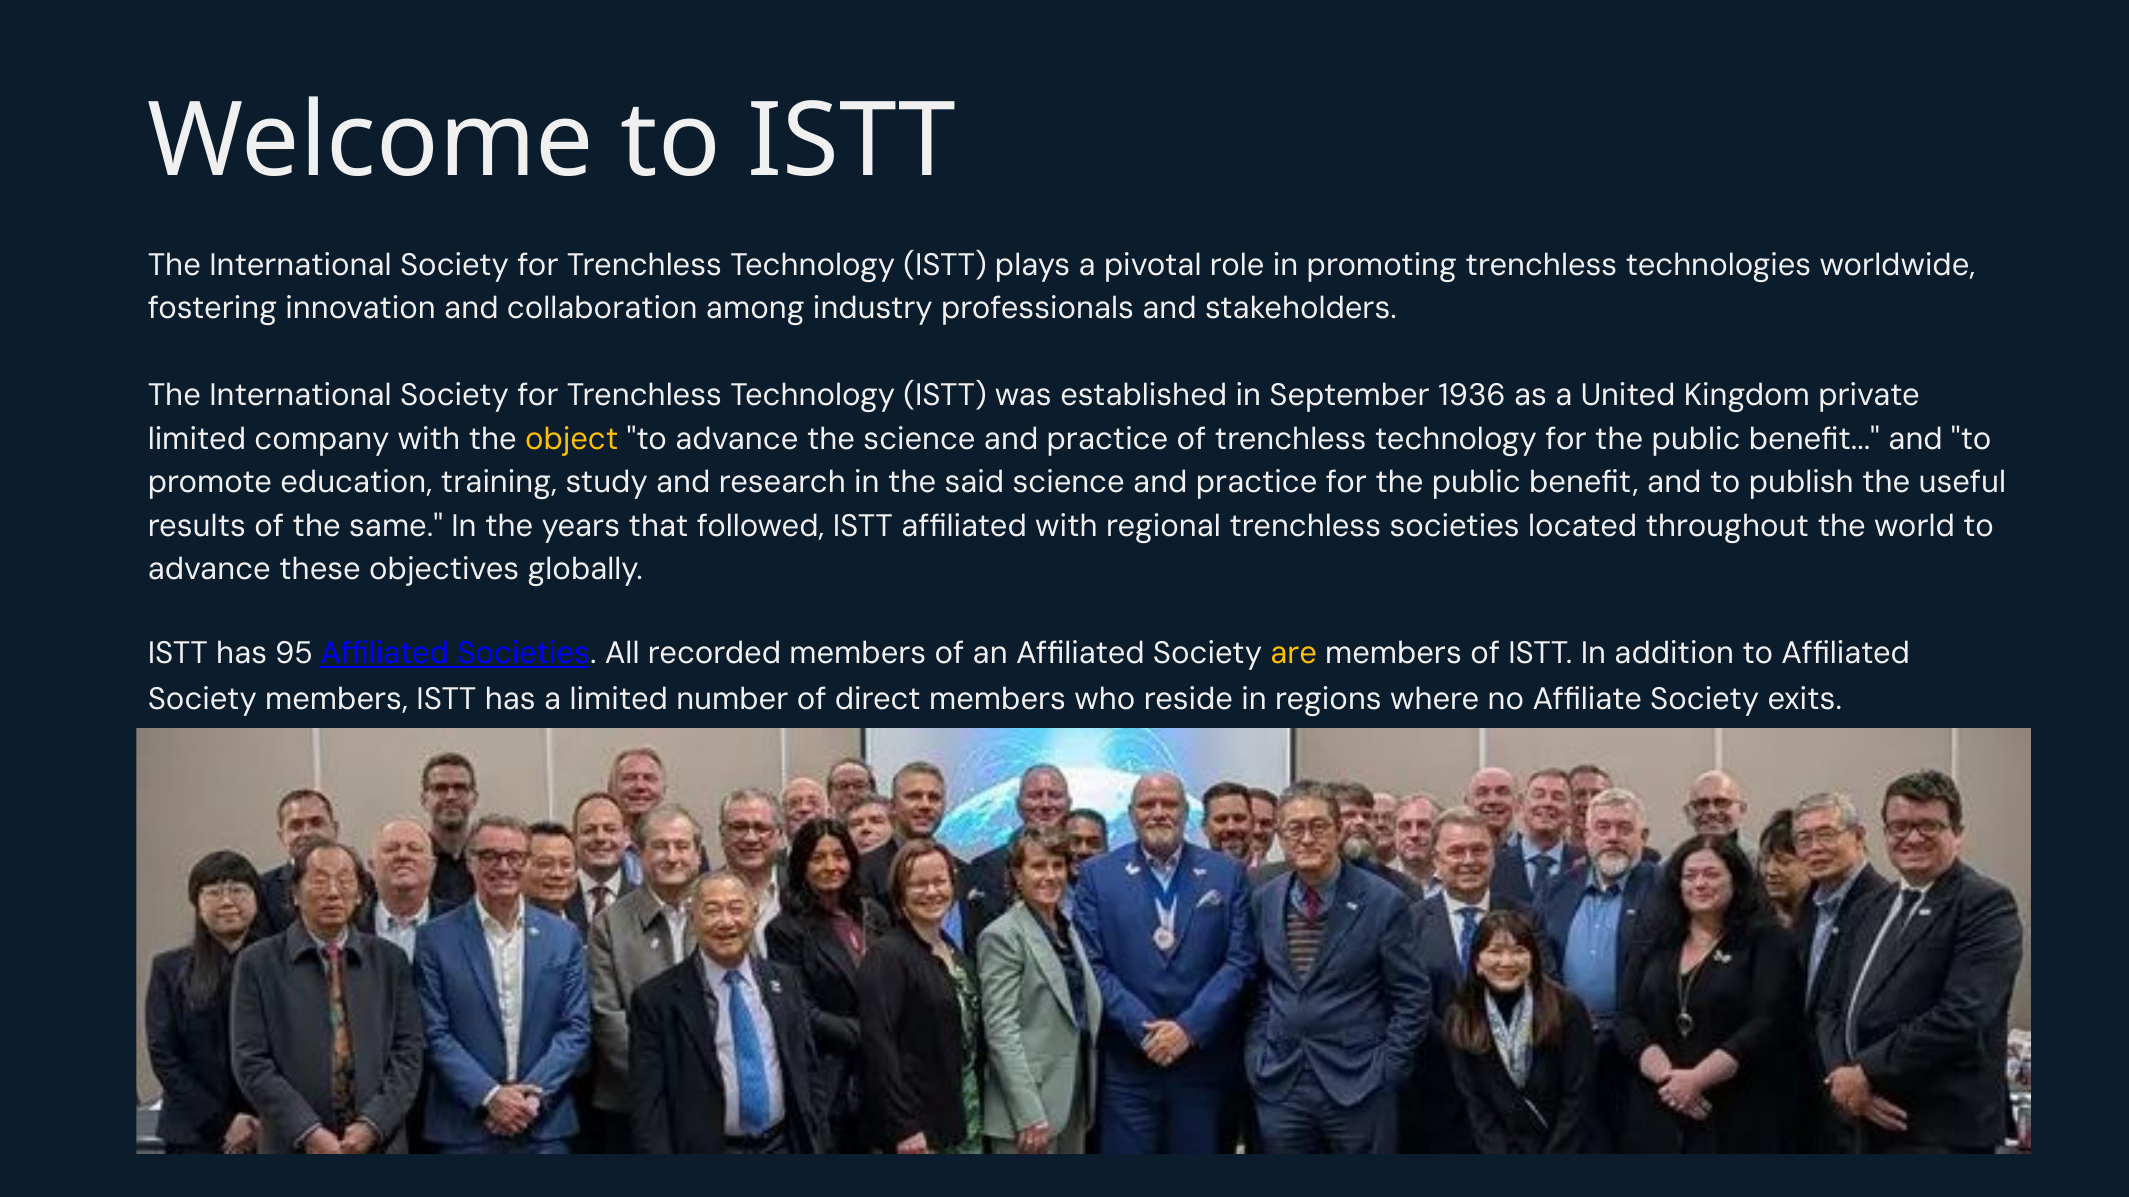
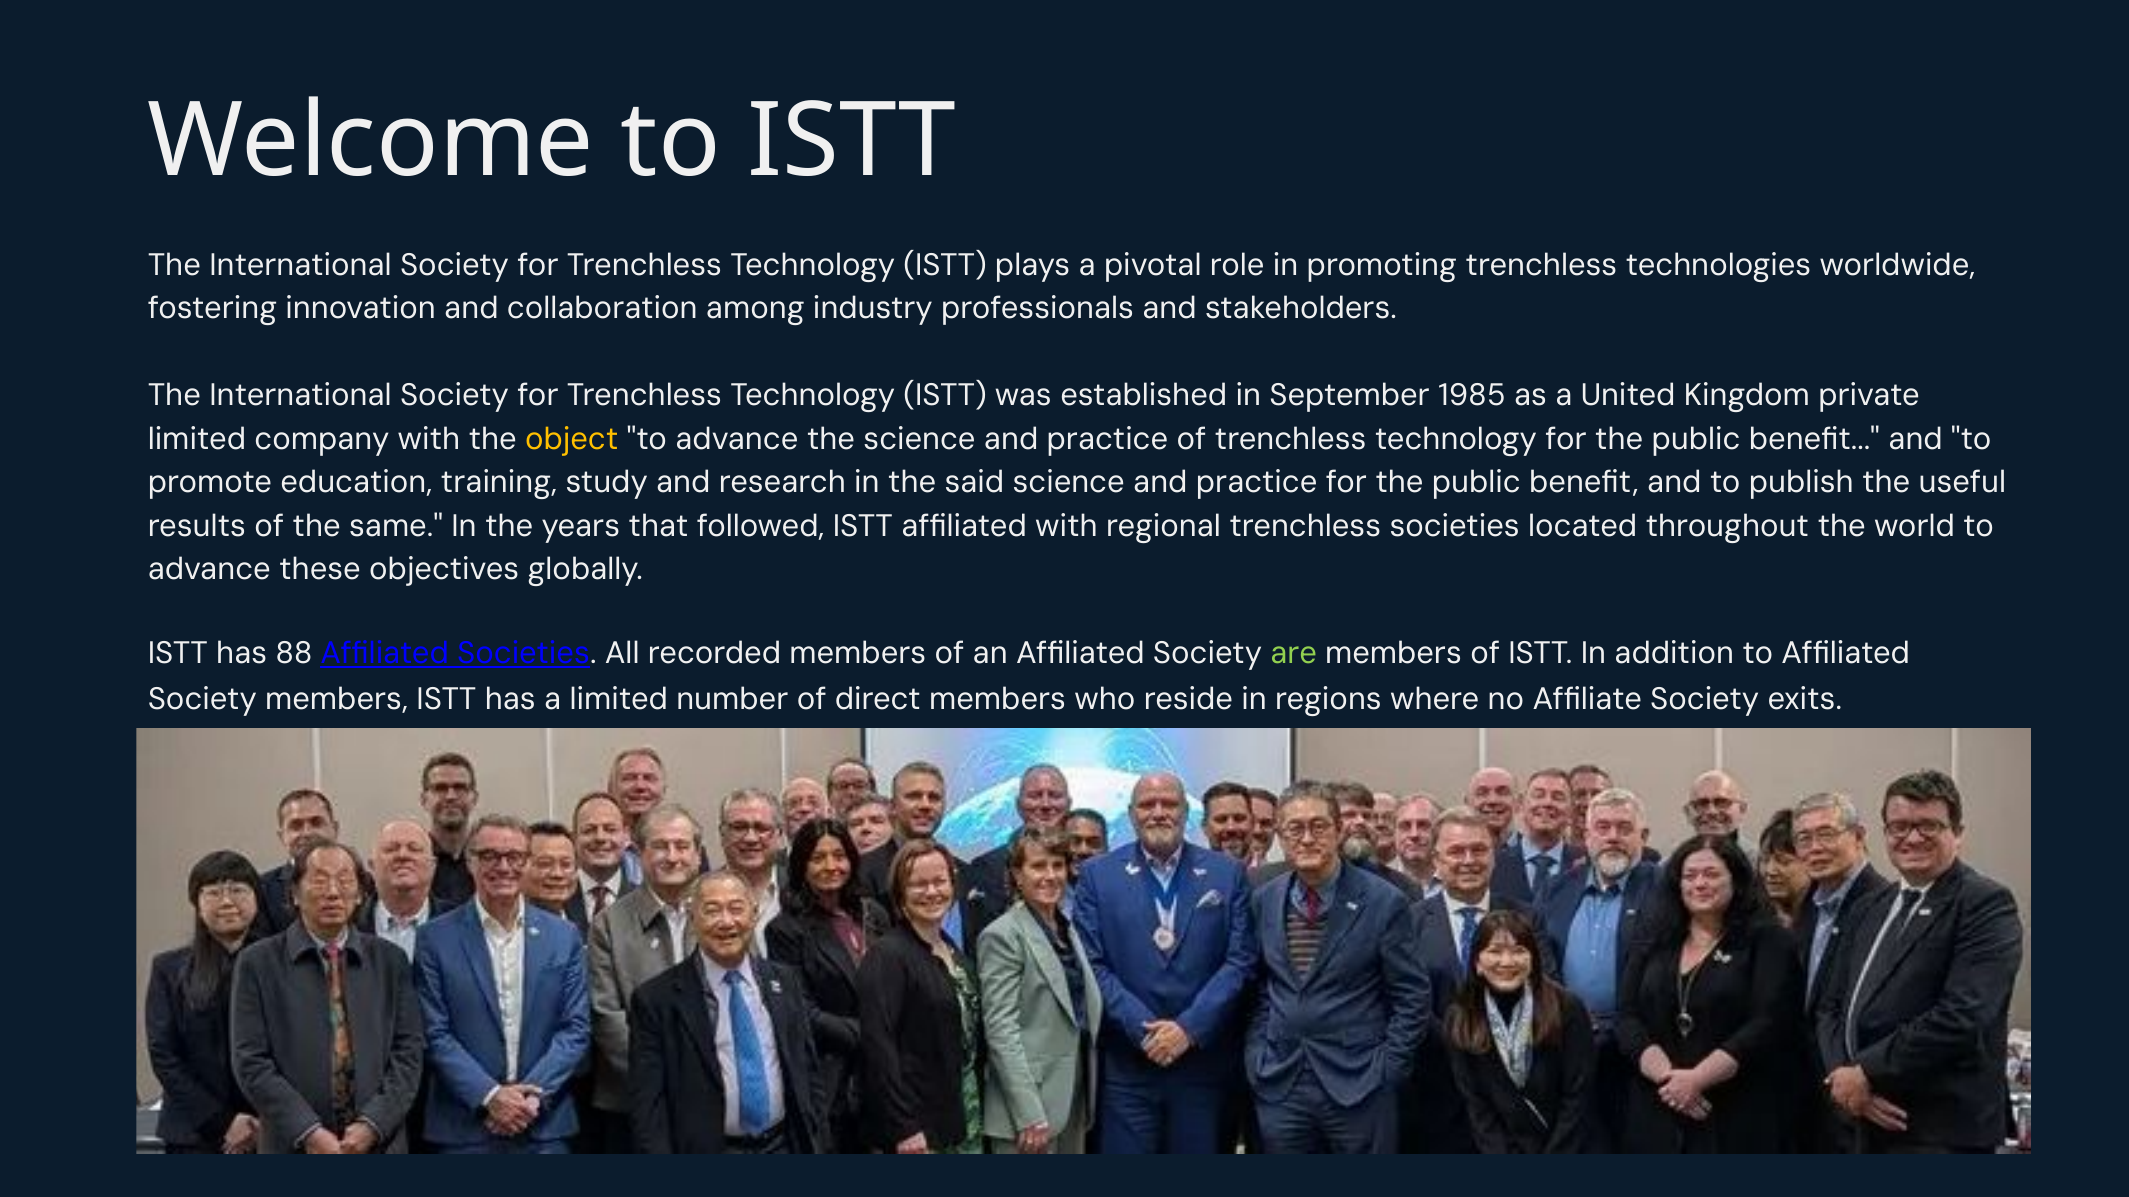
1936: 1936 -> 1985 (1472, 396)
95: 95 -> 88 (294, 653)
are colour: yellow -> light green (1294, 653)
